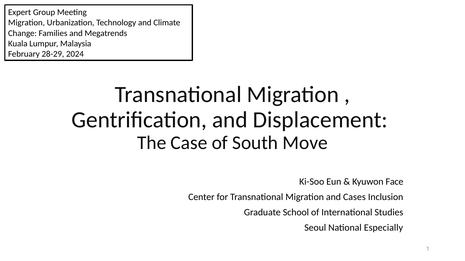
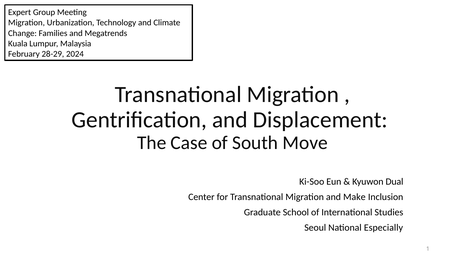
Face: Face -> Dual (394, 182)
Cases: Cases -> Make (354, 197)
